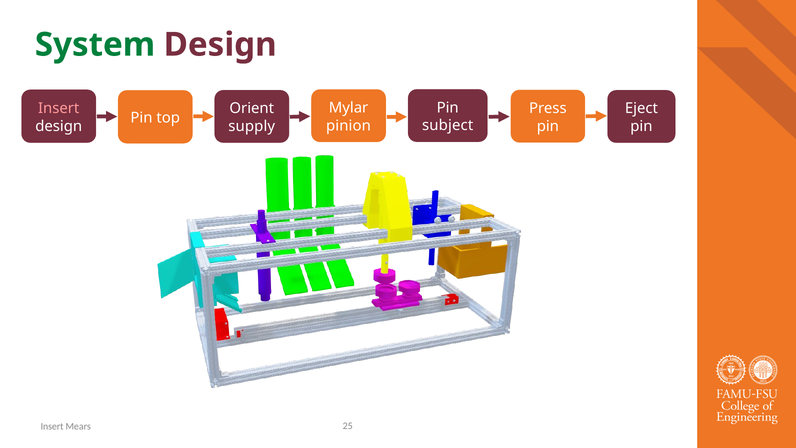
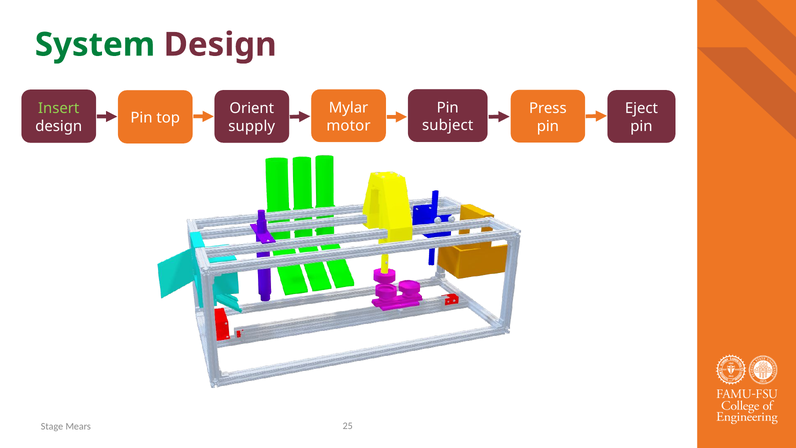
Insert colour: pink -> light green (59, 108)
pinion: pinion -> motor (348, 126)
Insert: Insert -> Stage (52, 426)
